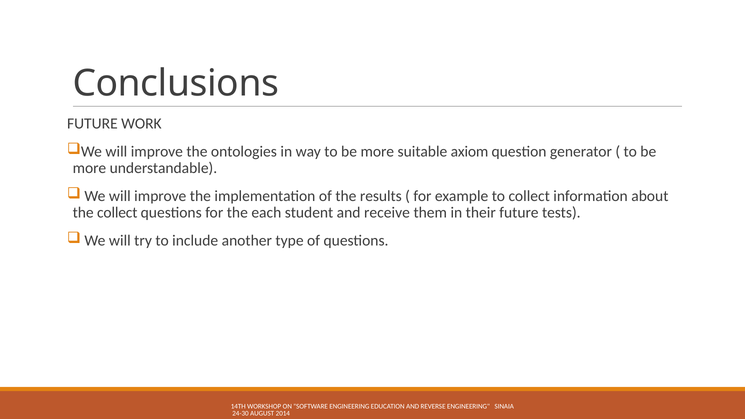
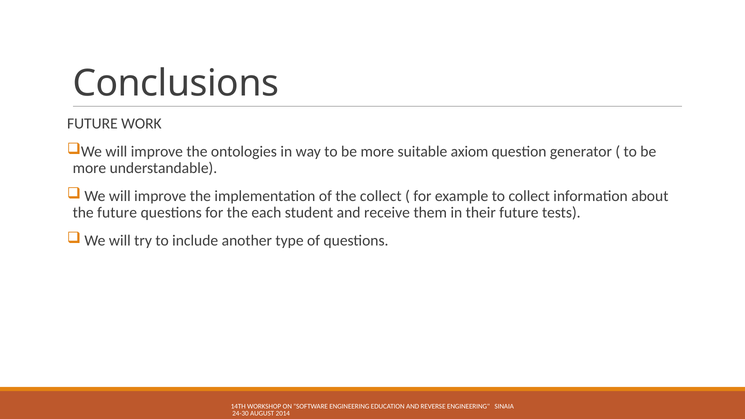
the results: results -> collect (381, 196)
the collect: collect -> future (117, 213)
